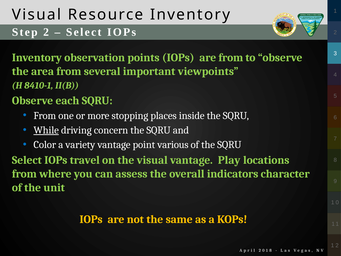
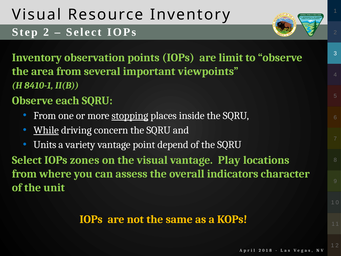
are from: from -> limit (231, 58)
stopping underline: none -> present (130, 115)
Color: Color -> Units (45, 145)
various: various -> depend (173, 145)
travel: travel -> zones (85, 160)
